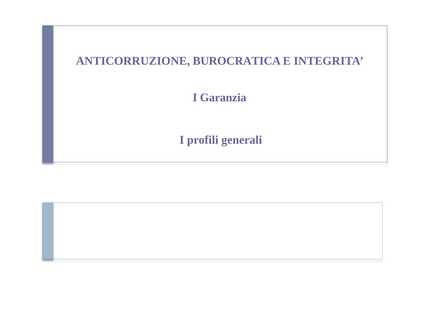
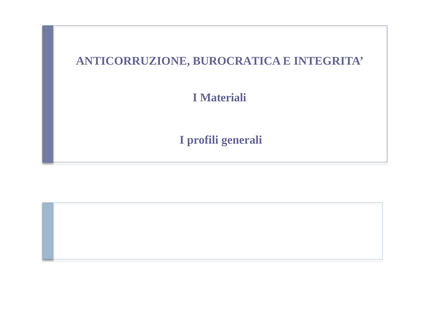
Garanzia: Garanzia -> Materiali (223, 98)
